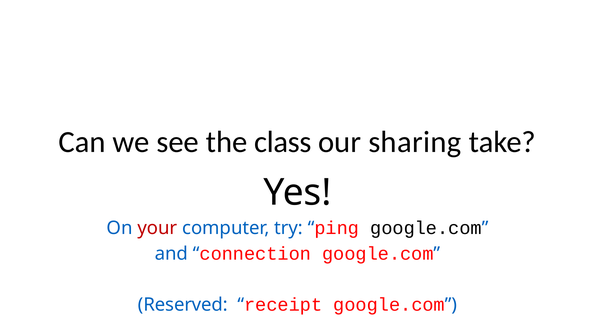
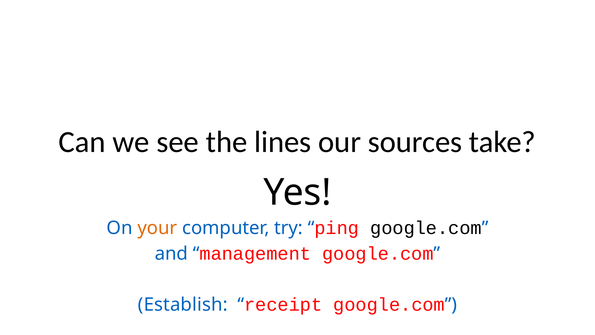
class: class -> lines (283, 142)
sharing: sharing -> sources (415, 142)
your colour: red -> orange (157, 228)
connection: connection -> management (255, 253)
Reserved: Reserved -> Establish (183, 305)
